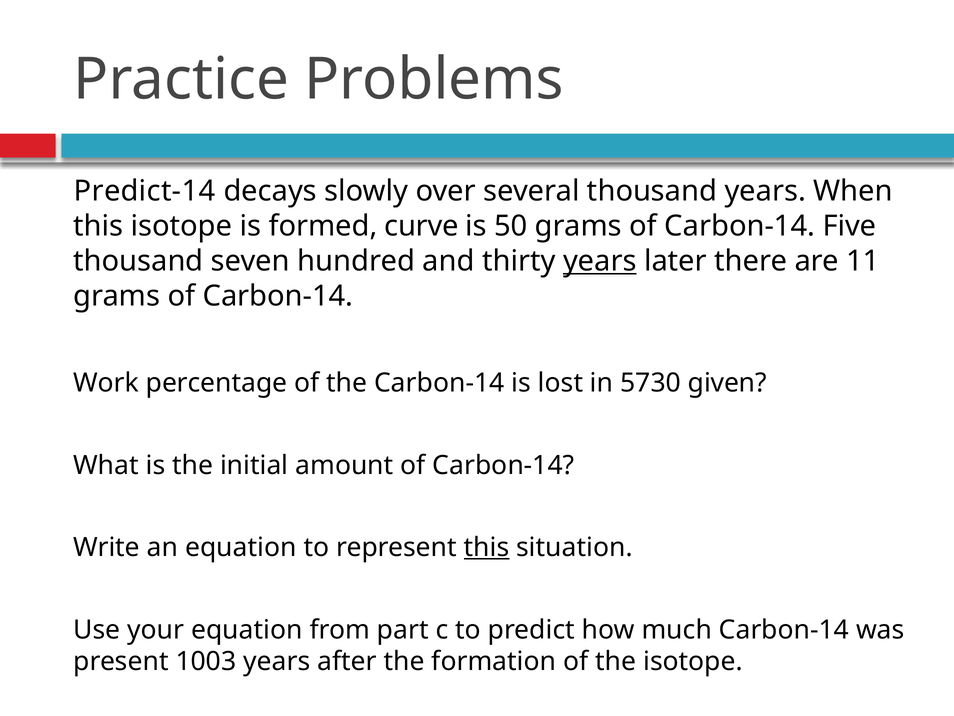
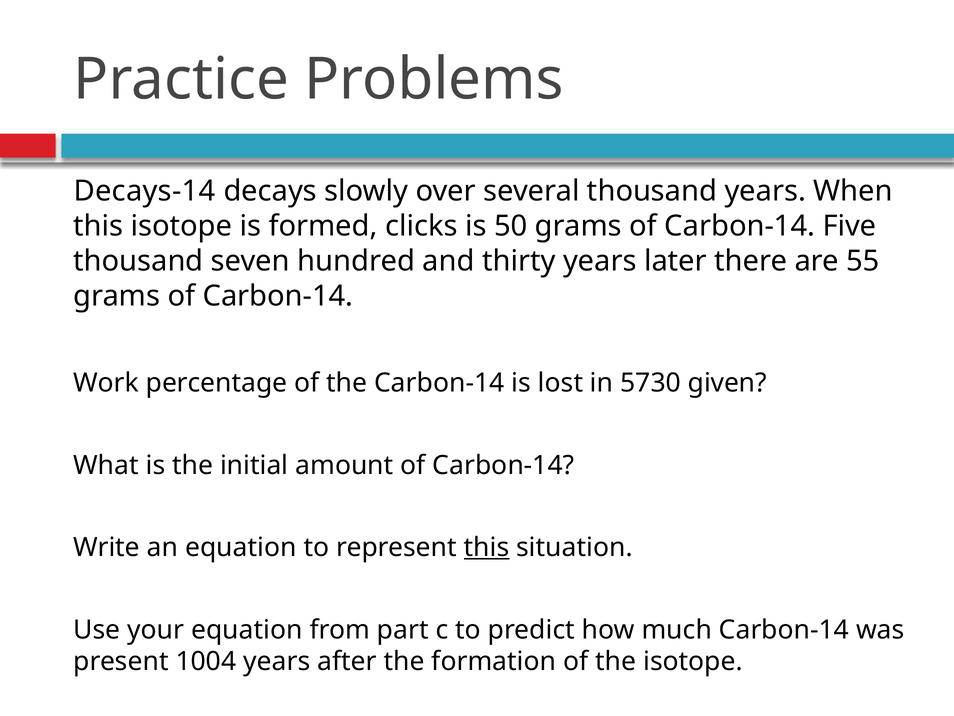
Predict-14: Predict-14 -> Decays-14 (144, 191)
curve: curve -> clicks (421, 226)
years underline: present -> none (600, 261)
11: 11 -> 55 (863, 261)
1003: 1003 -> 1004 (206, 661)
